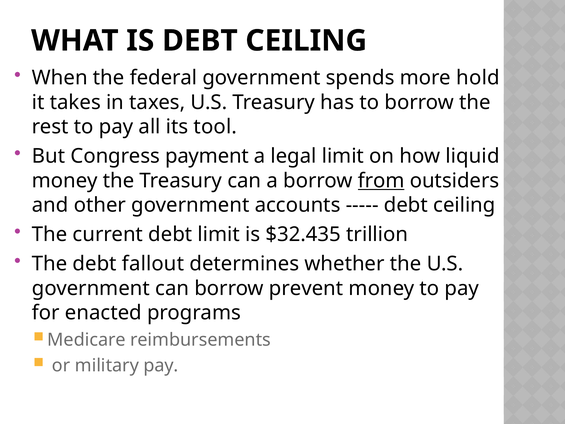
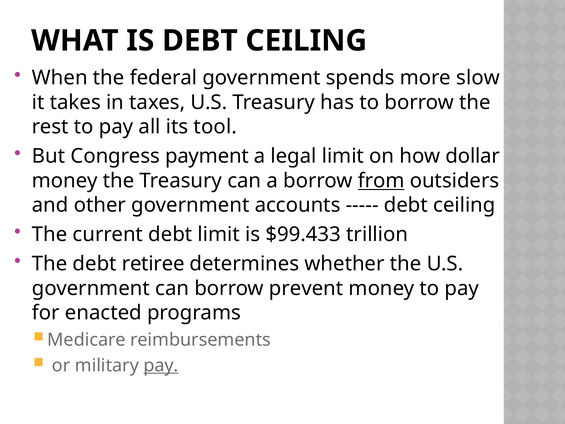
hold: hold -> slow (478, 78)
liquid: liquid -> dollar (473, 156)
$32.435: $32.435 -> $99.433 (303, 234)
fallout: fallout -> retiree (153, 264)
pay underline: none -> present (161, 365)
